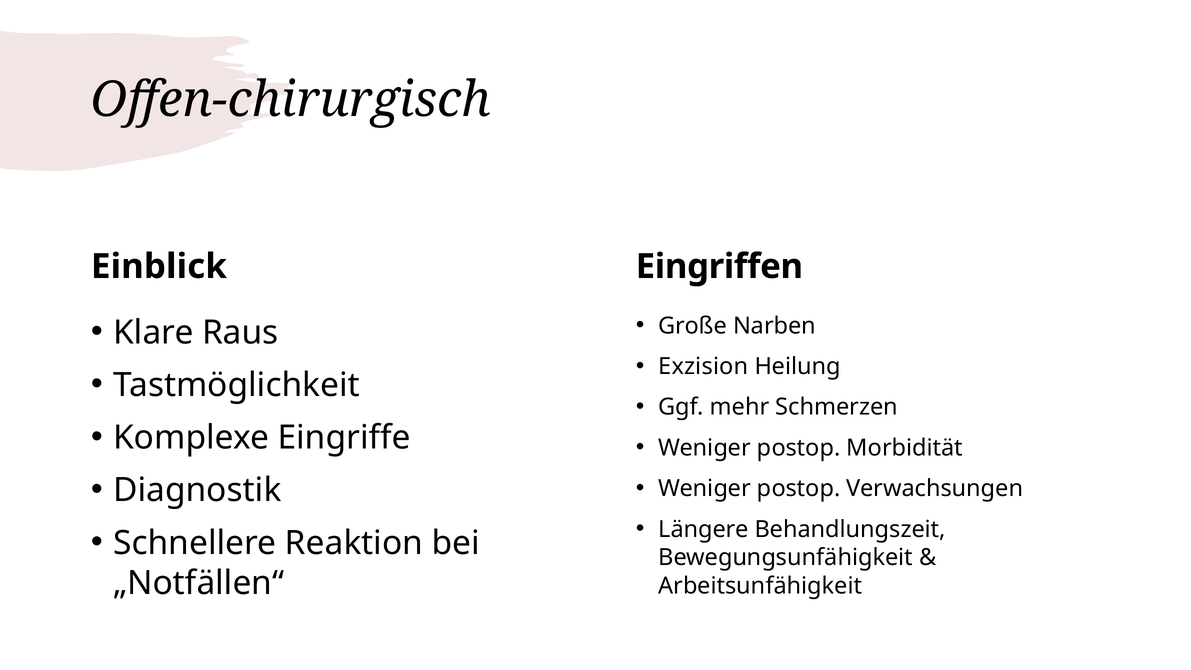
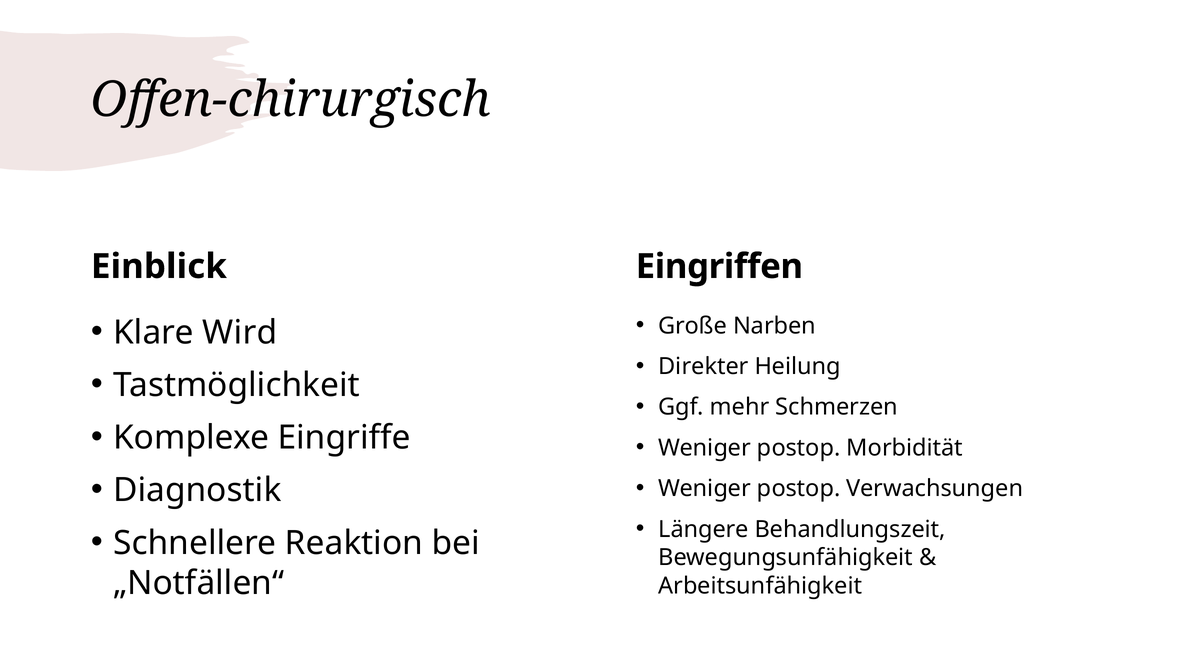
Raus: Raus -> Wird (240, 332)
Exzision: Exzision -> Direkter (703, 366)
